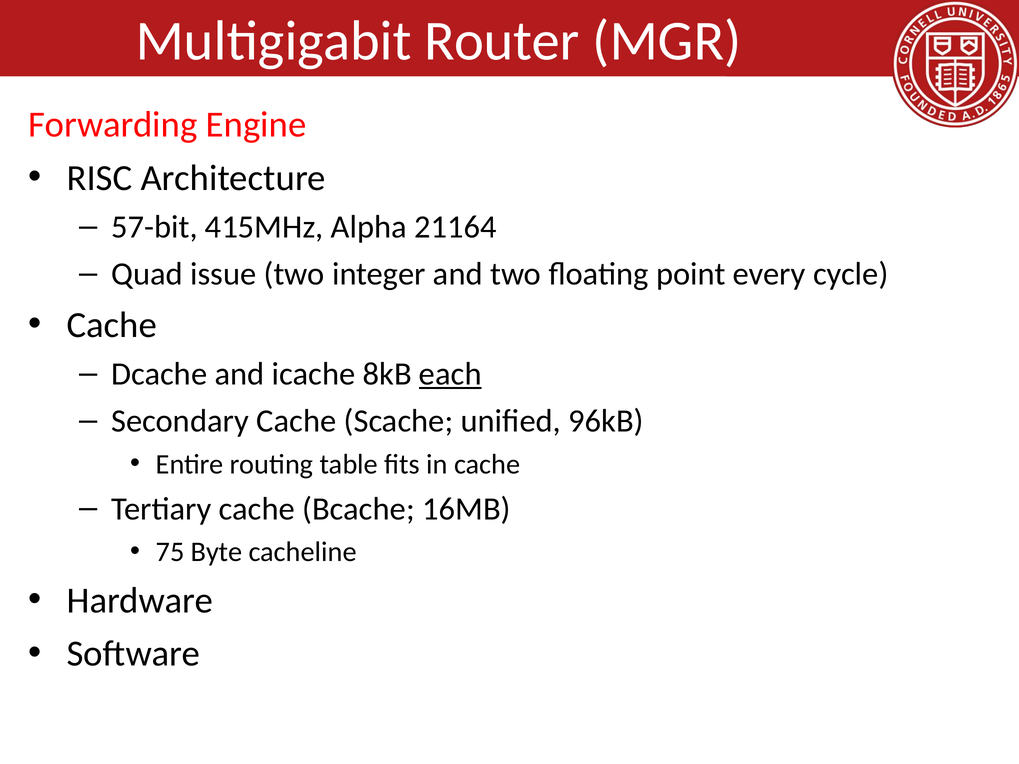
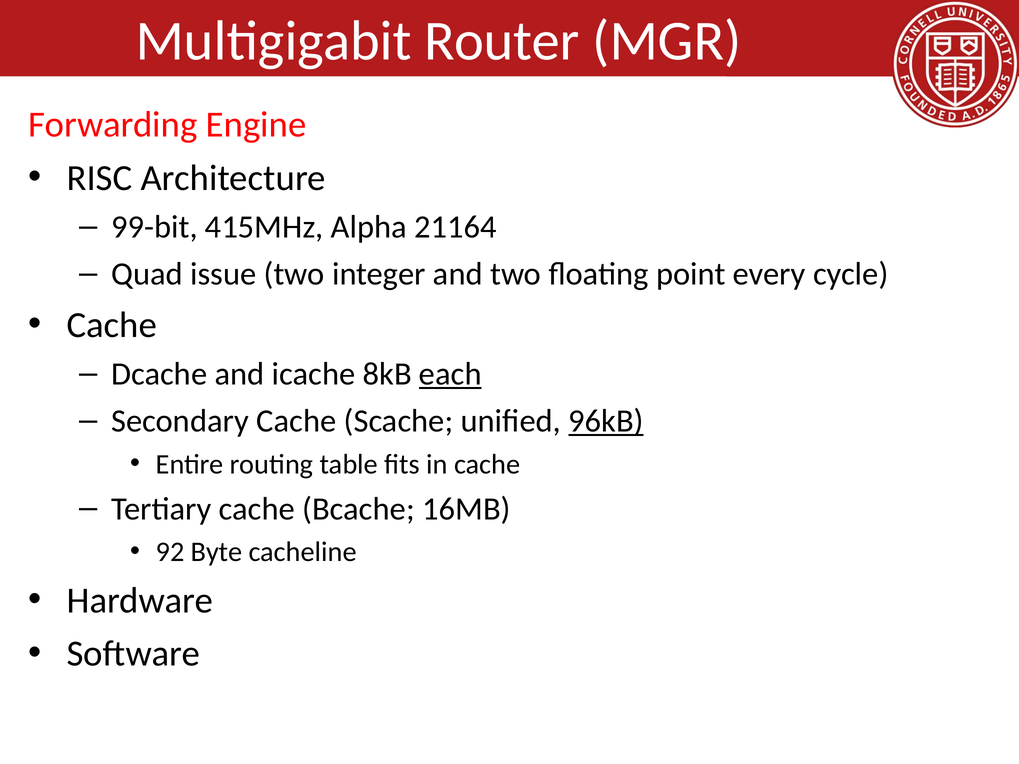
57-bit: 57-bit -> 99-bit (154, 227)
96kB underline: none -> present (606, 421)
75: 75 -> 92 (170, 552)
